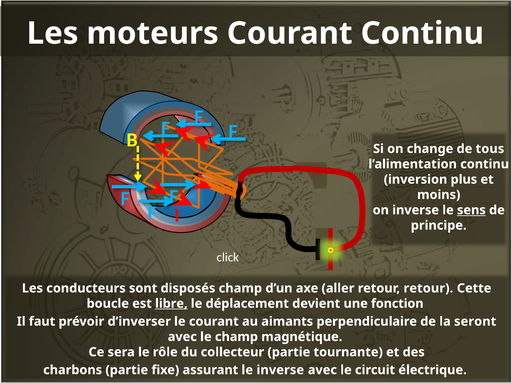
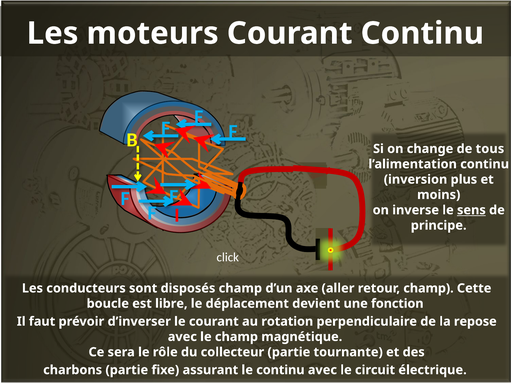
retour retour: retour -> champ (428, 288)
libre underline: present -> none (171, 304)
aimants: aimants -> rotation (287, 322)
seront: seront -> repose (475, 322)
le inverse: inverse -> continu (280, 370)
